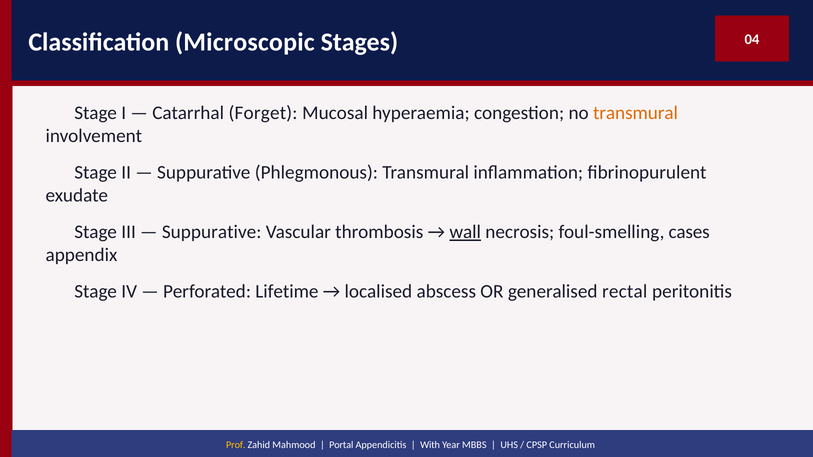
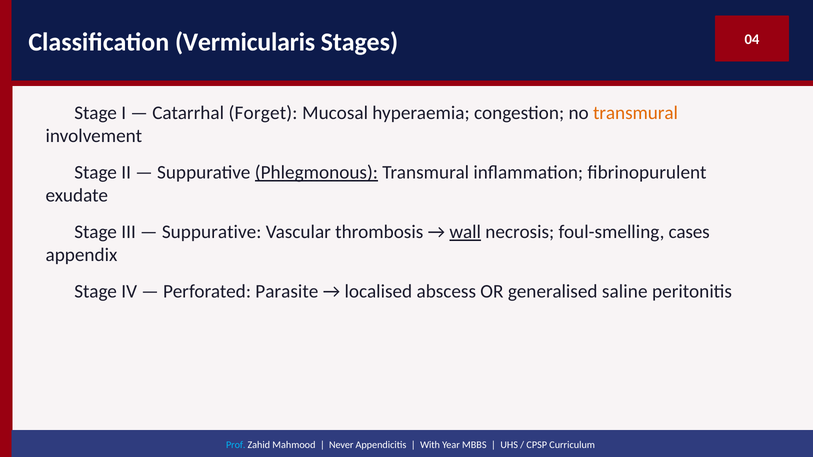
Microscopic: Microscopic -> Vermicularis (245, 42)
Phlegmonous underline: none -> present (316, 173)
Lifetime: Lifetime -> Parasite (287, 292)
rectal: rectal -> saline (625, 292)
Prof colour: yellow -> light blue (236, 445)
Portal: Portal -> Never (341, 445)
